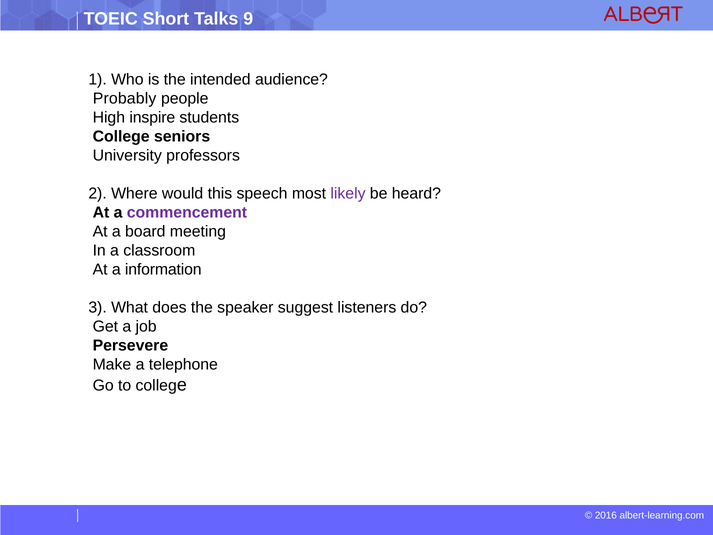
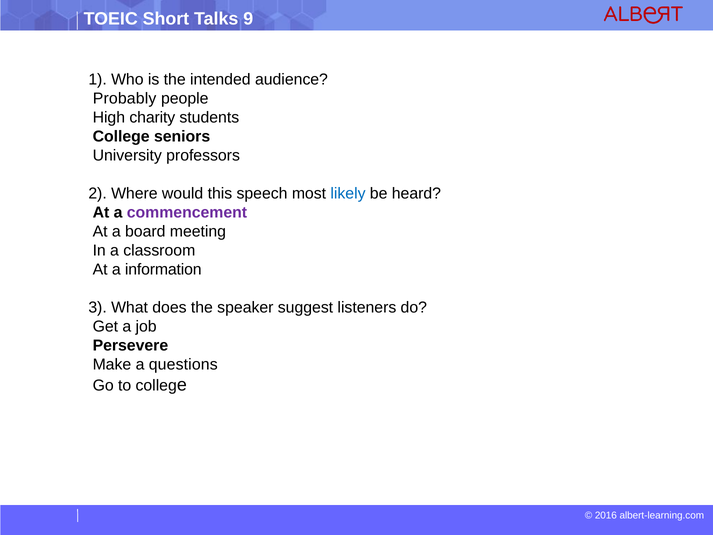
inspire: inspire -> charity (152, 117)
likely colour: purple -> blue (348, 193)
telephone: telephone -> questions (183, 364)
